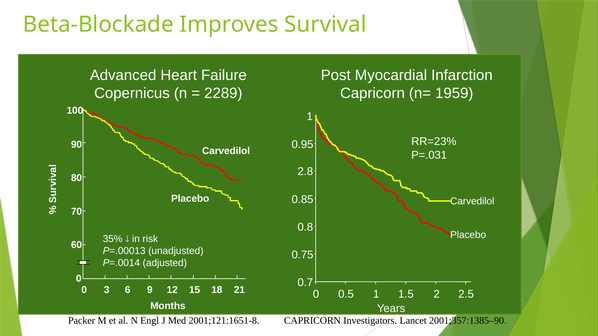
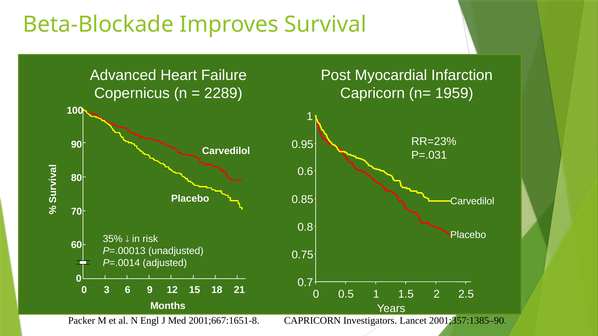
2.8: 2.8 -> 0.6 (305, 171)
2001;121:1651-8: 2001;121:1651-8 -> 2001;667:1651-8 (224, 321)
